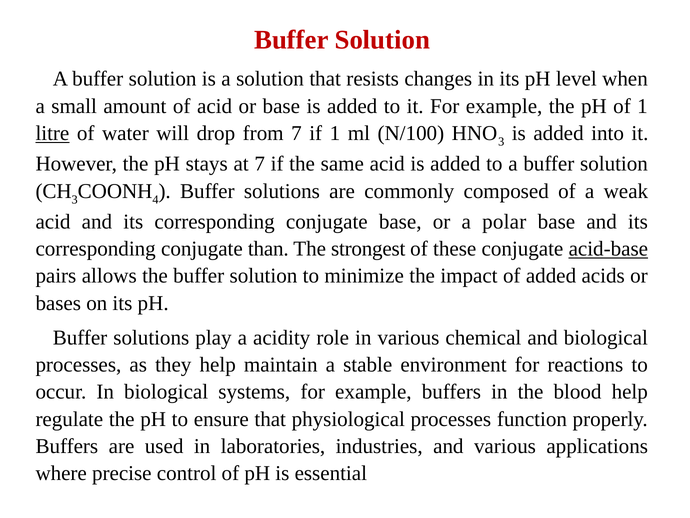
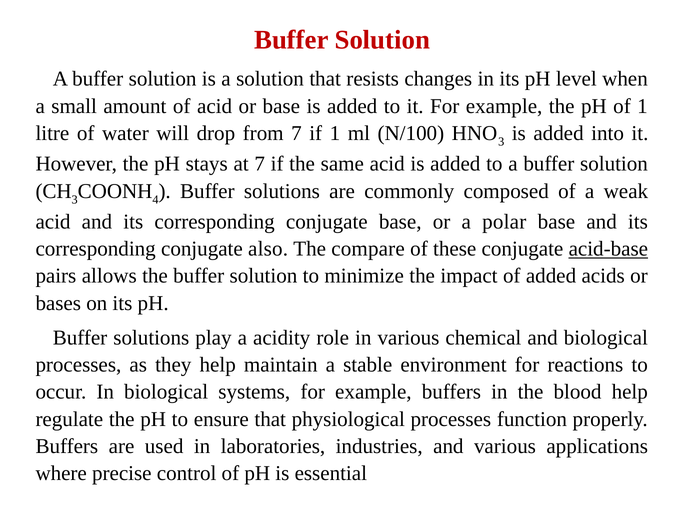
litre underline: present -> none (52, 133)
than: than -> also (268, 249)
strongest: strongest -> compare (368, 249)
